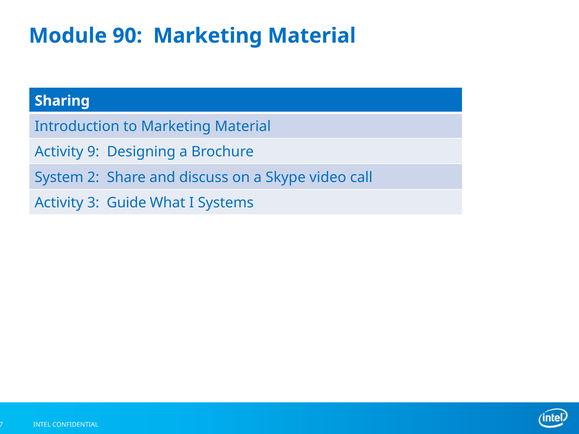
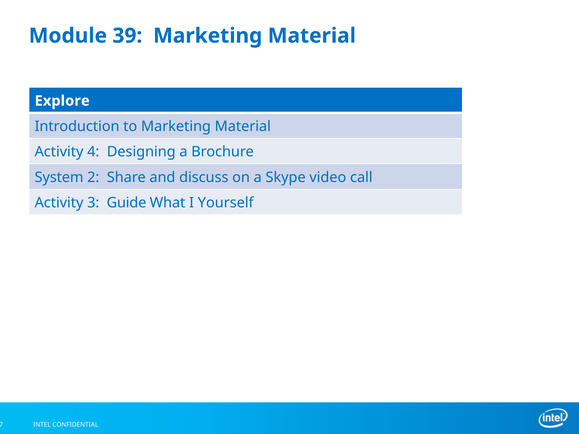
90: 90 -> 39 (127, 36)
Sharing: Sharing -> Explore (62, 101)
9: 9 -> 4 (93, 152)
Systems: Systems -> Yourself (226, 203)
